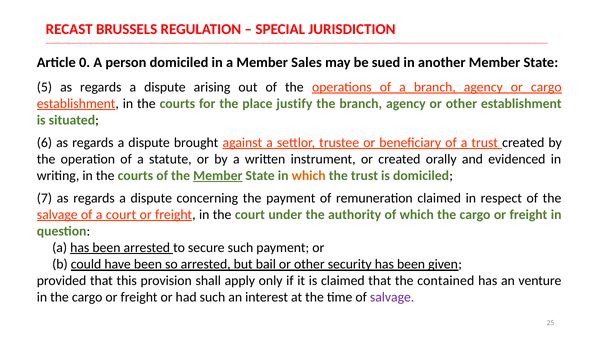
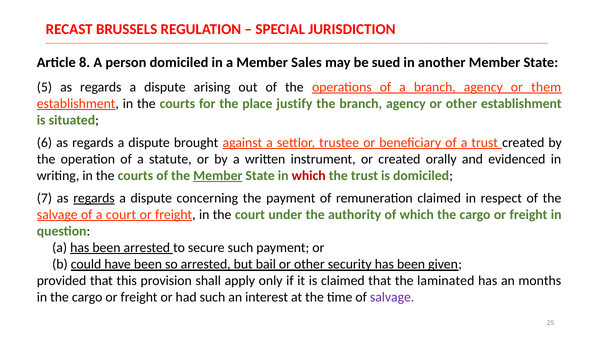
0: 0 -> 8 (85, 63)
or cargo: cargo -> them (546, 87)
which colour: orange -> red (309, 175)
regards underline: none -> present (94, 198)
contained: contained -> laminated (446, 280)
venture: venture -> months (540, 280)
